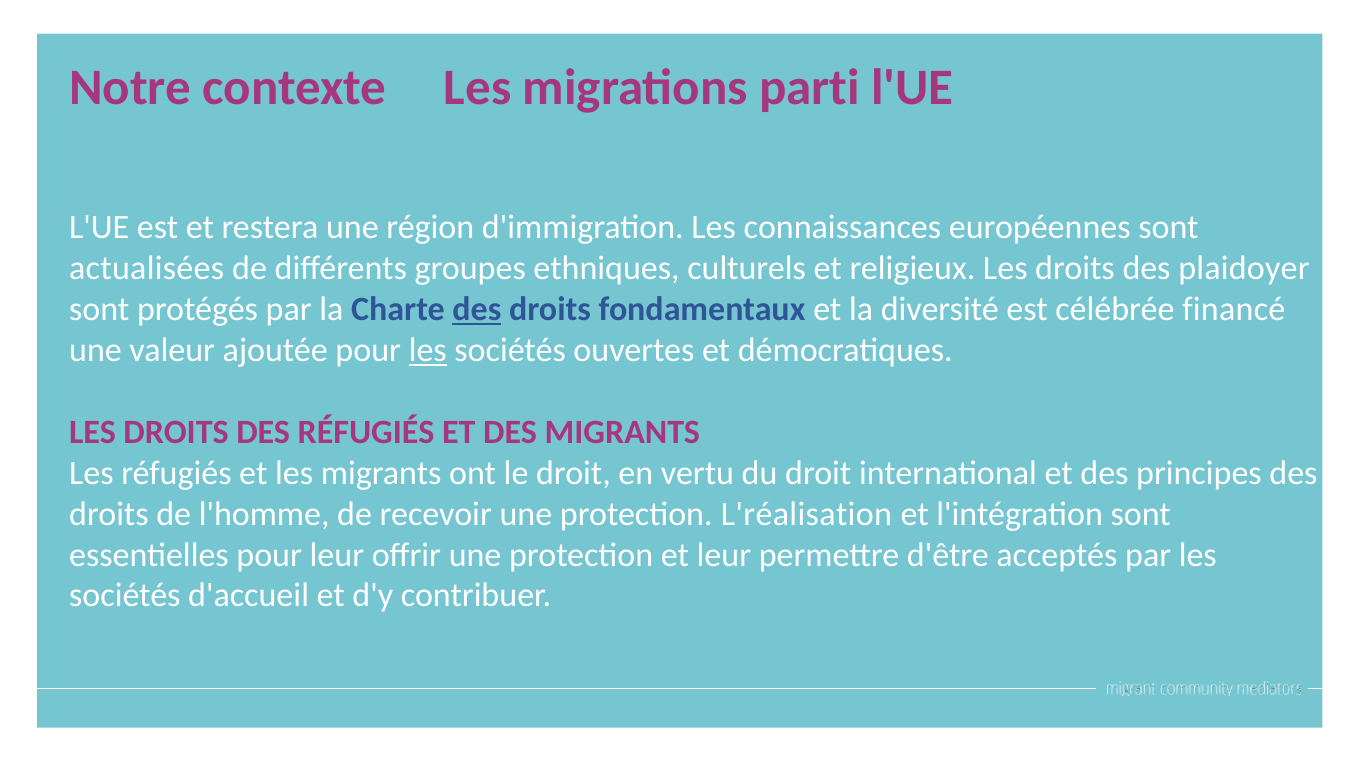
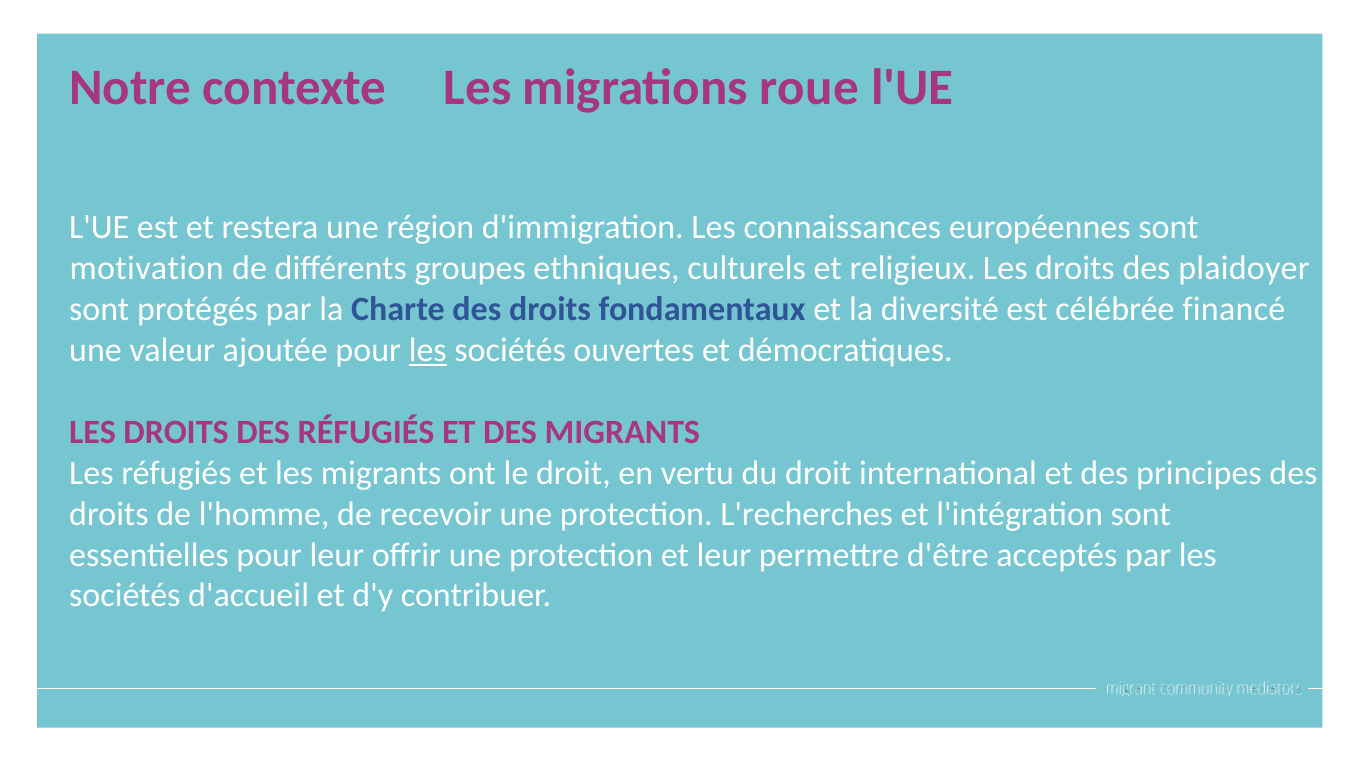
parti: parti -> roue (809, 88)
actualisées: actualisées -> motivation (147, 268)
des underline: present -> none (477, 309)
L'réalisation: L'réalisation -> L'recherches (807, 514)
